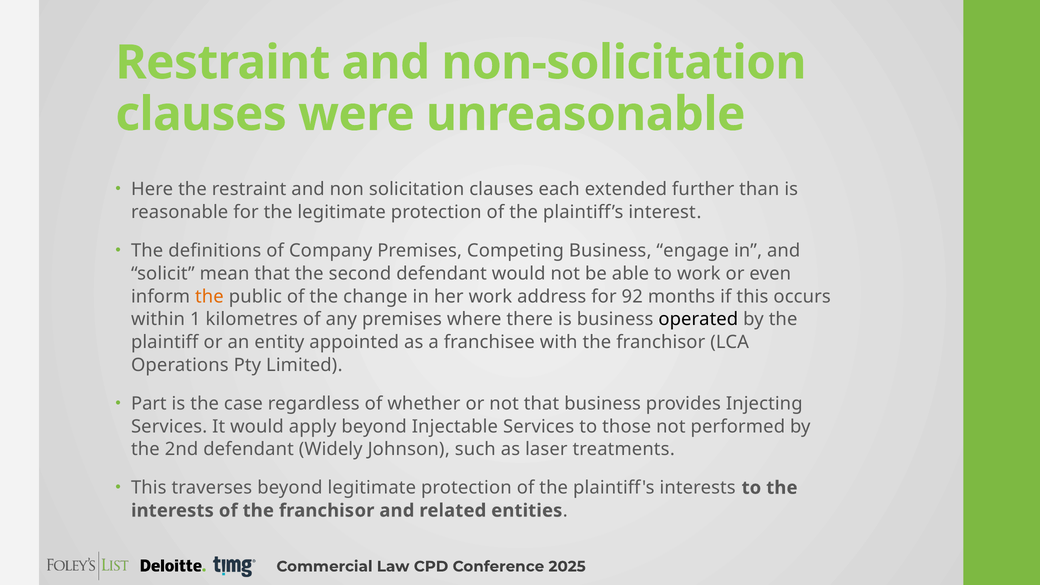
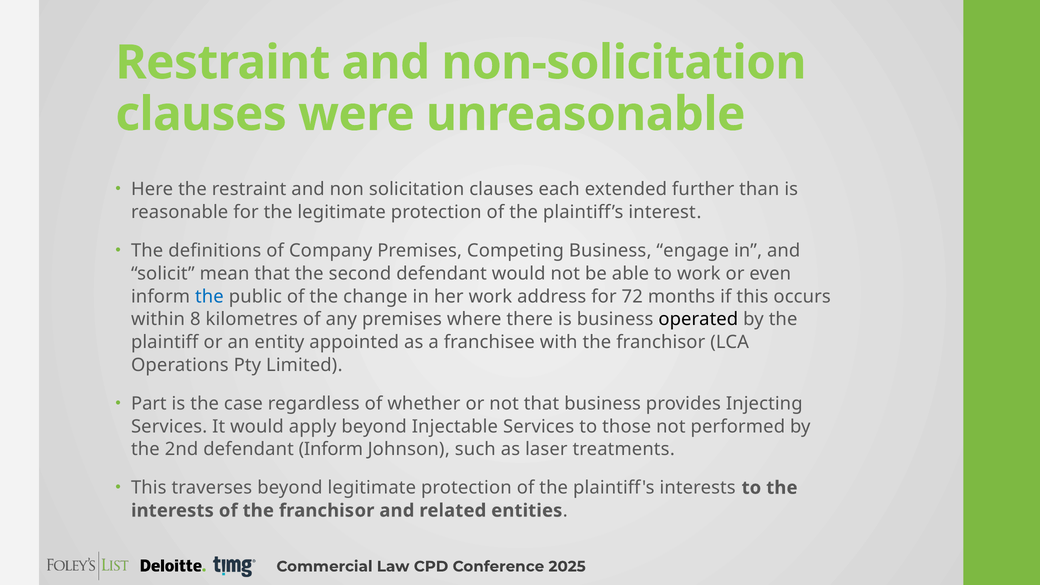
the colour: orange -> blue (209, 296)
92: 92 -> 72 (632, 296)
1: 1 -> 8 (195, 319)
defendant Widely: Widely -> Inform (331, 449)
